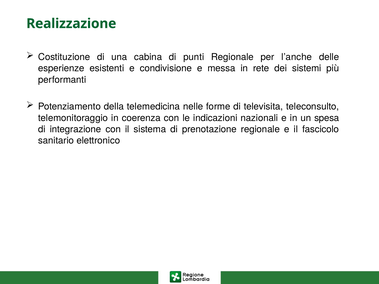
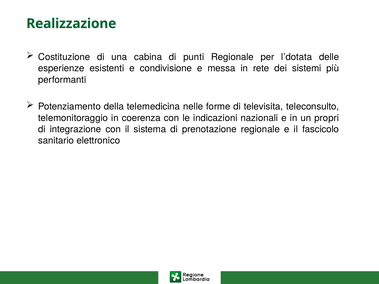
l’anche: l’anche -> l’dotata (297, 57)
spesa: spesa -> propri (327, 118)
